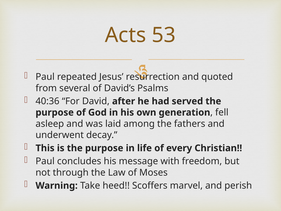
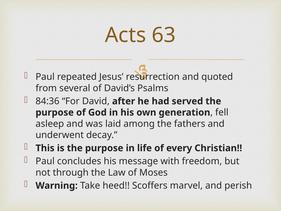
53: 53 -> 63 (164, 35)
40:36: 40:36 -> 84:36 (47, 101)
